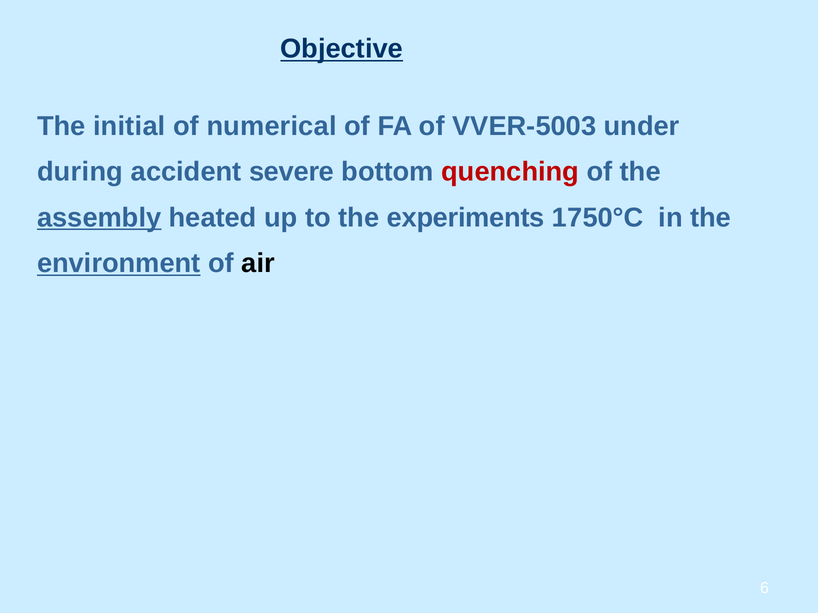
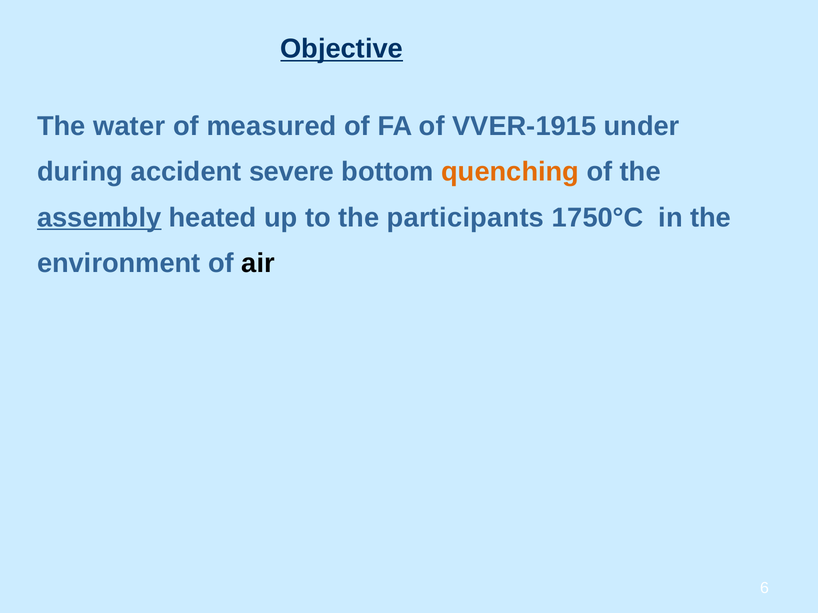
initial: initial -> water (129, 126)
numerical: numerical -> measured (272, 126)
VVER-5003: VVER-5003 -> VVER-1915 (524, 126)
quenching colour: red -> orange (510, 172)
experiments: experiments -> participants (465, 218)
environment underline: present -> none (119, 264)
